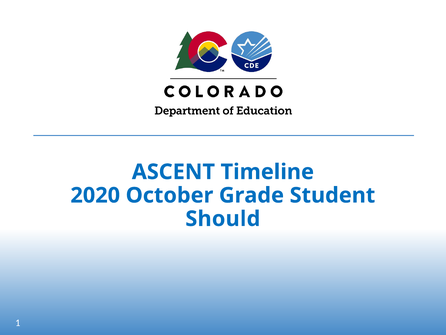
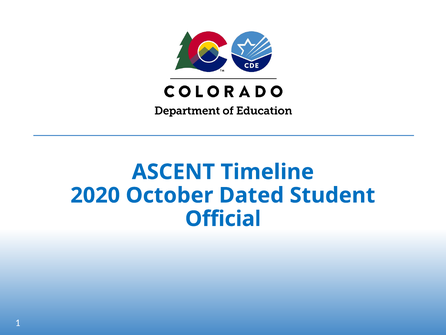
Grade: Grade -> Dated (251, 195)
Should: Should -> Official (223, 219)
